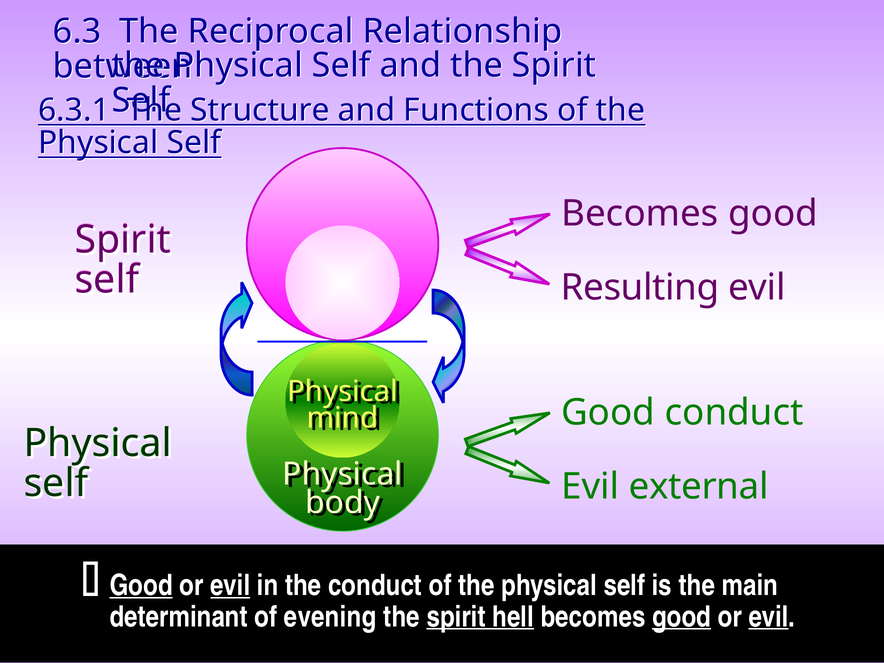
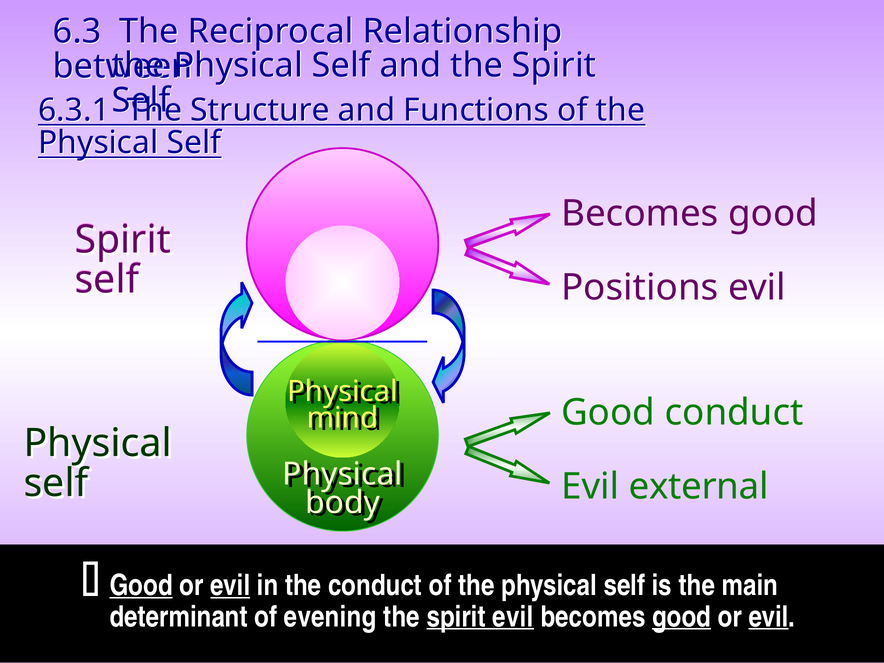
Resulting: Resulting -> Positions (640, 288)
spirit hell: hell -> evil (513, 617)
